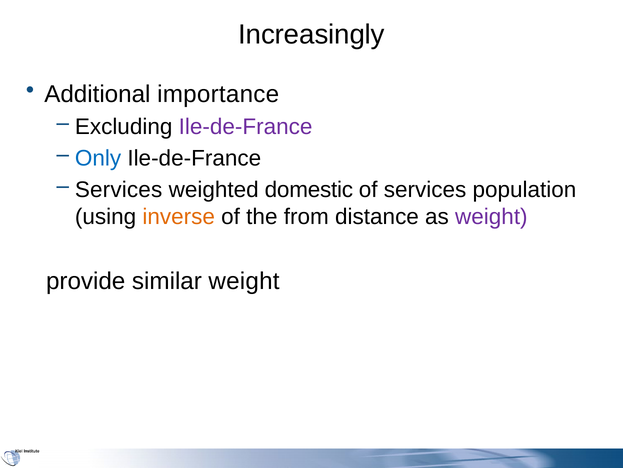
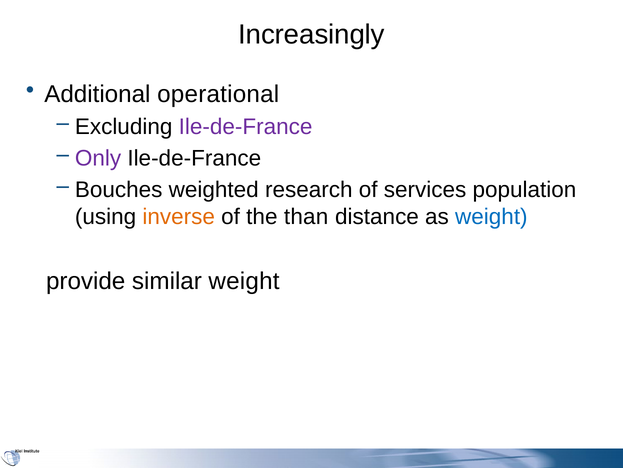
importance: importance -> operational (218, 94)
Only colour: blue -> purple (98, 158)
Services: Services -> Bouches (119, 189)
domestic: domestic -> research (309, 189)
from: from -> than (306, 216)
weight colour: purple -> blue (491, 216)
